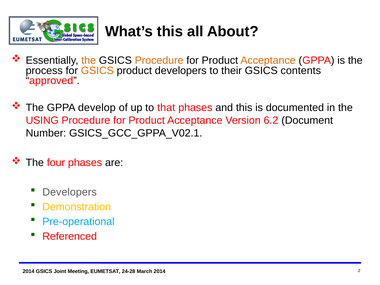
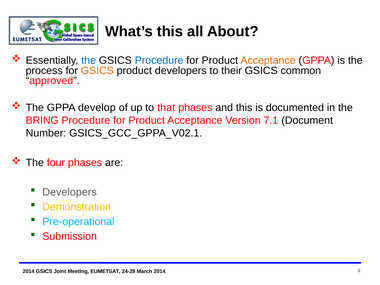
the colour: orange -> blue (89, 60)
Procedure colour: orange -> blue (159, 60)
contents: contents -> common (301, 71)
USING: USING -> BRING (42, 120)
6.2: 6.2 -> 7.1 (271, 120)
Referenced: Referenced -> Submission (70, 236)
